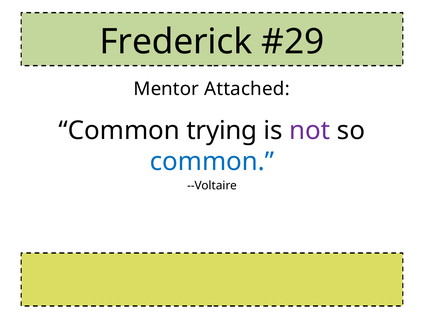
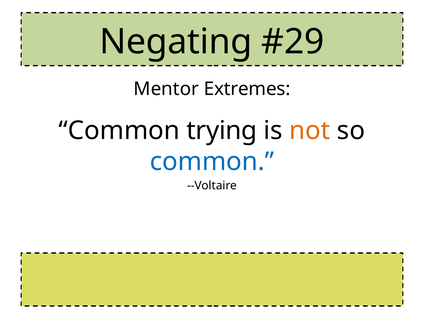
Frederick: Frederick -> Negating (176, 42)
Attached: Attached -> Extremes (247, 89)
not colour: purple -> orange (310, 131)
